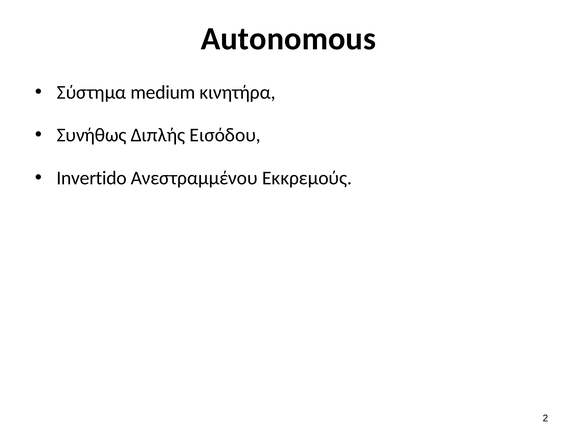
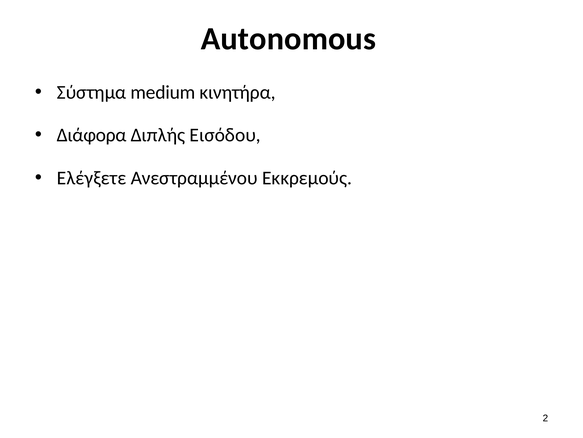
Συνήθως: Συνήθως -> Διάφορα (92, 135)
Invertido: Invertido -> Ελέγξετε (92, 178)
